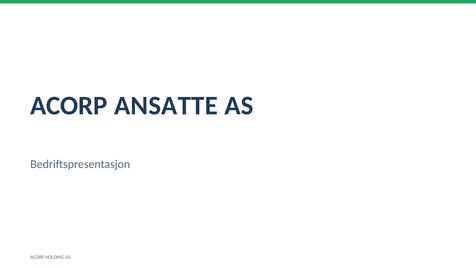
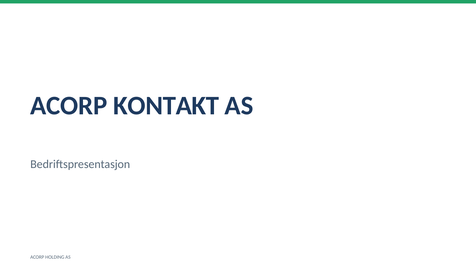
ANSATTE: ANSATTE -> KONTAKT (166, 106)
